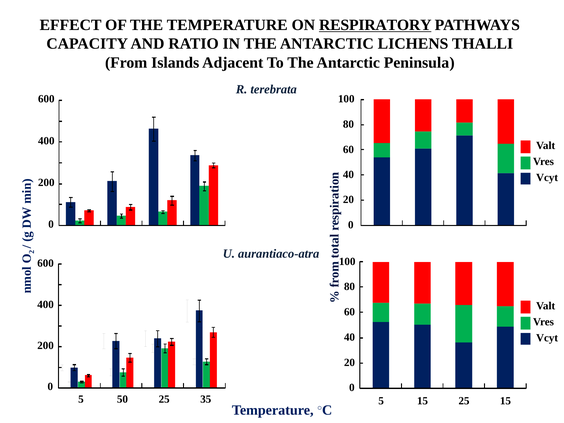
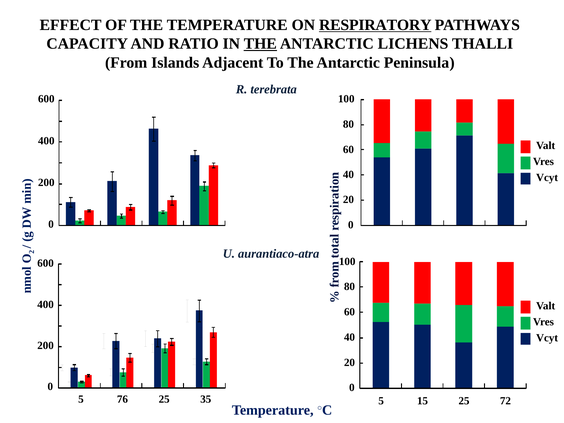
THE underline: none -> present (260, 44)
50: 50 -> 76 (122, 399)
25 15: 15 -> 72 (505, 401)
